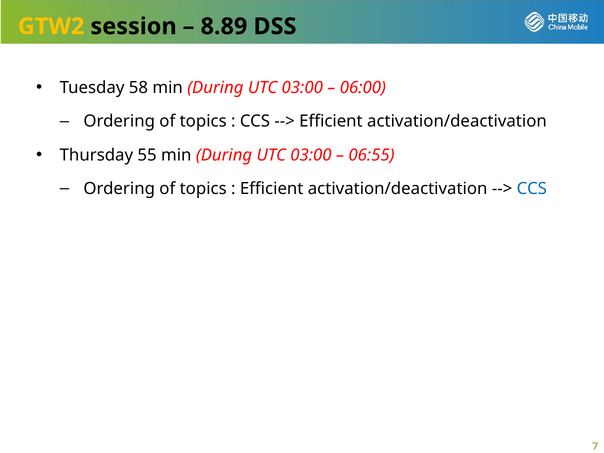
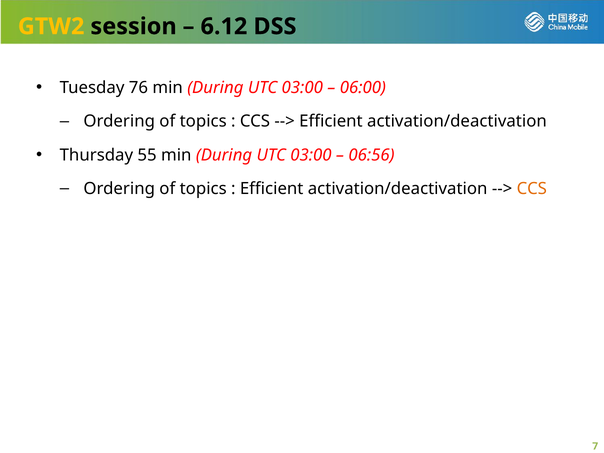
8.89: 8.89 -> 6.12 (224, 26)
58: 58 -> 76 (138, 88)
06:55: 06:55 -> 06:56 (372, 155)
CCS colour: blue -> orange (532, 189)
